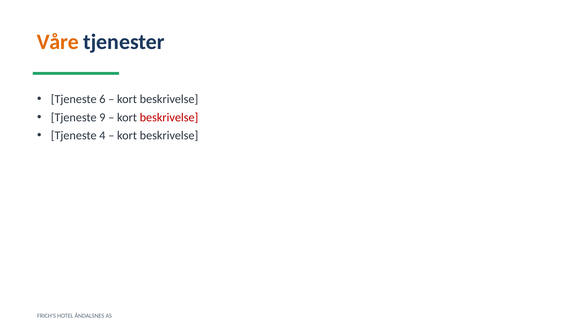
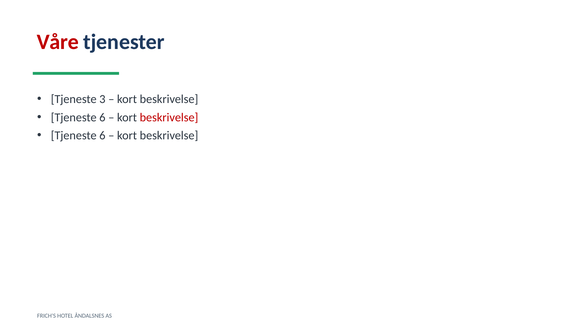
Våre colour: orange -> red (58, 42)
6: 6 -> 3 (102, 99)
9: 9 -> 6 (102, 117)
4: 4 -> 6 (102, 135)
